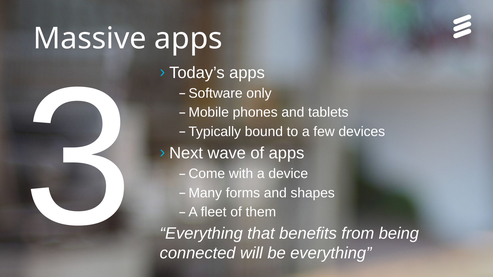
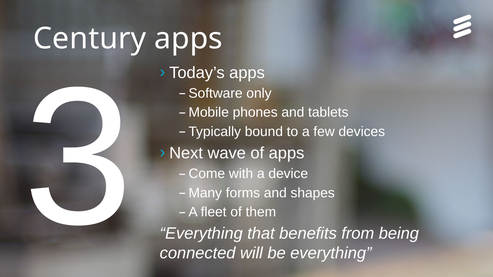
Massive: Massive -> Century (90, 39)
